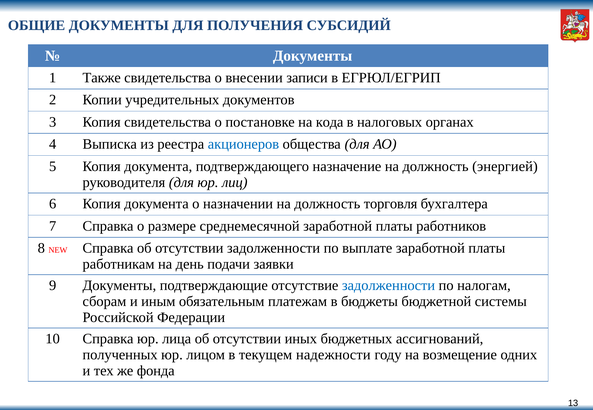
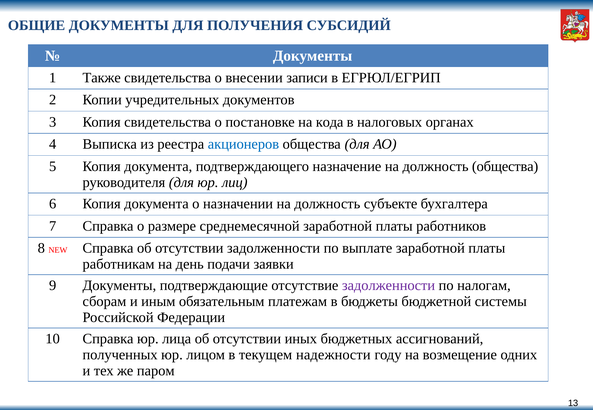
должность энергией: энергией -> общества (505, 167)
торговля: торговля -> субъекте (391, 204)
задолженности colour: blue -> purple (388, 286)
фонда: фонда -> паром (156, 371)
